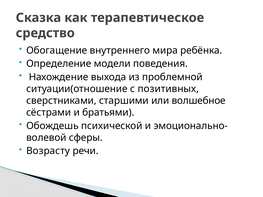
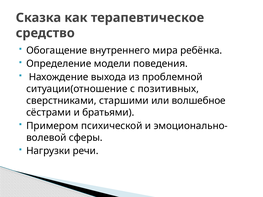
Обождешь: Обождешь -> Примером (52, 126)
Возрасту: Возрасту -> Нагрузки (48, 151)
